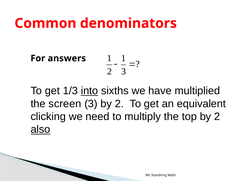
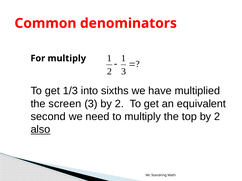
For answers: answers -> multiply (67, 58)
into underline: present -> none (89, 91)
clicking: clicking -> second (48, 117)
